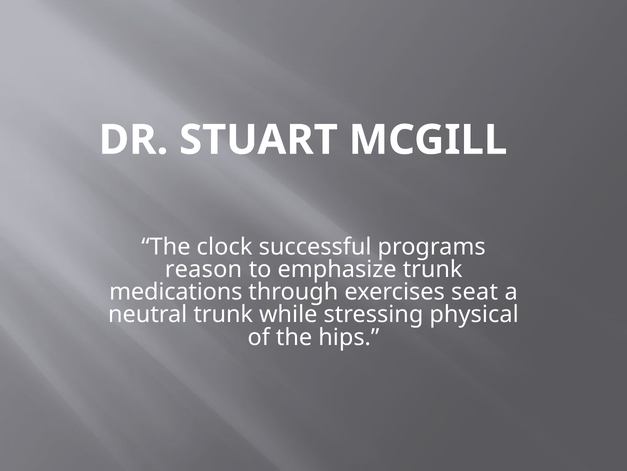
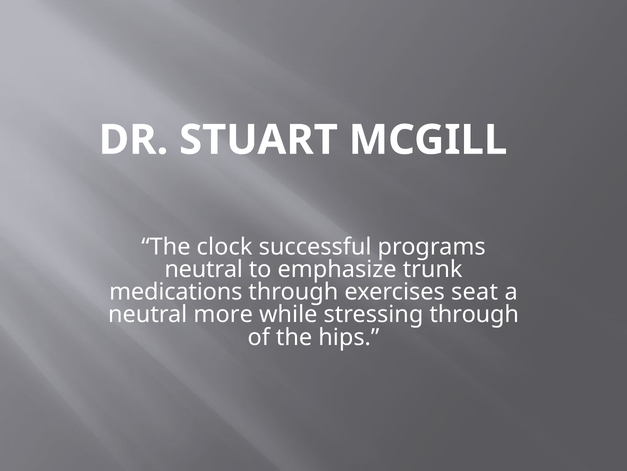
reason: reason -> neutral (204, 269)
neutral trunk: trunk -> more (223, 314)
stressing physical: physical -> through (474, 314)
